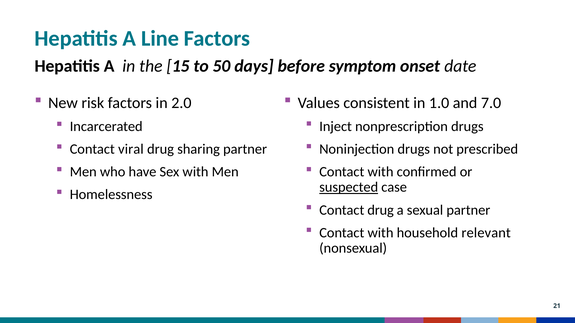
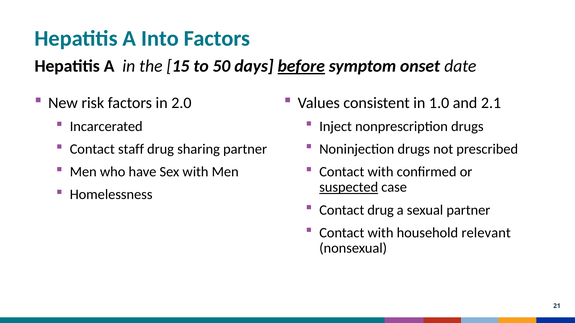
Line: Line -> Into (160, 39)
before underline: none -> present (301, 66)
7.0: 7.0 -> 2.1 (491, 103)
viral: viral -> staff (131, 149)
